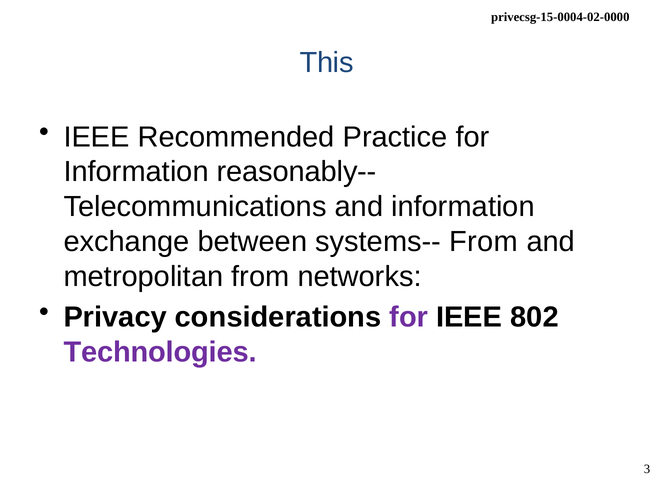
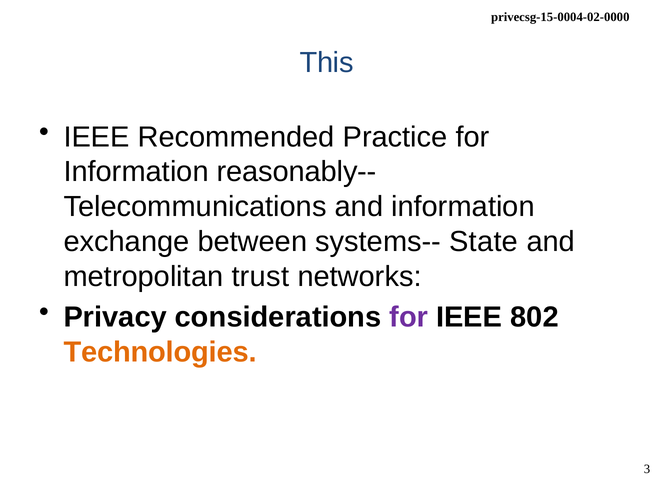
systems-- From: From -> State (484, 241)
metropolitan from: from -> trust (260, 276)
Technologies colour: purple -> orange (160, 352)
